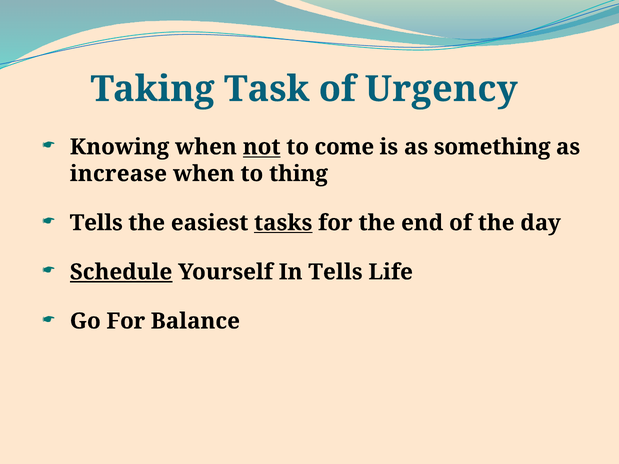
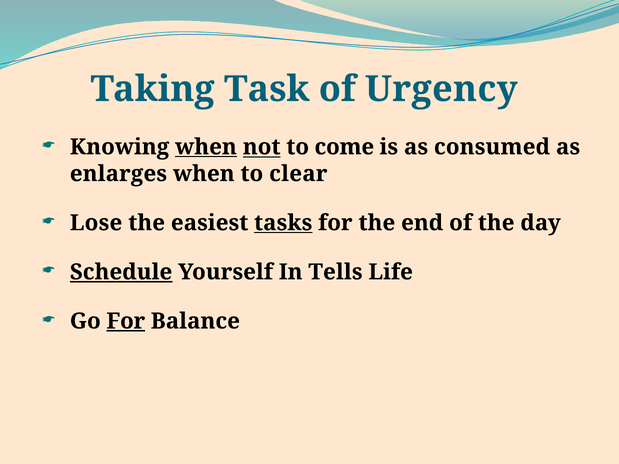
when underline: none -> present (206, 147)
something: something -> consumed (492, 147)
increase: increase -> enlarges (118, 174)
thing: thing -> clear (298, 174)
Tells: Tells -> Lose (96, 223)
For underline: none -> present (126, 321)
